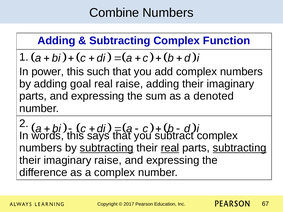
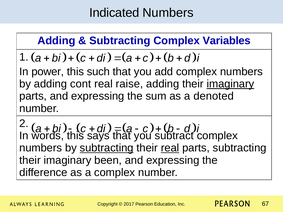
Combine: Combine -> Indicated (114, 13)
Function: Function -> Variables (227, 41)
goal: goal -> cont (81, 84)
imaginary underline: none -> present (230, 84)
subtracting underline: present -> none (240, 148)
imaginary raise: raise -> been (108, 160)
